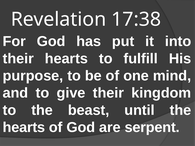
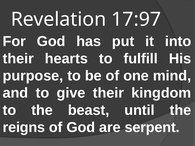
17:38: 17:38 -> 17:97 (136, 19)
hearts: hearts -> reigns (24, 128)
